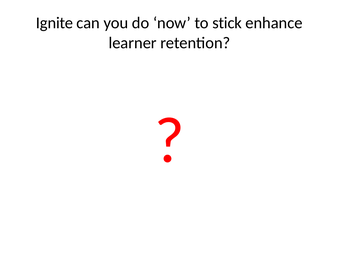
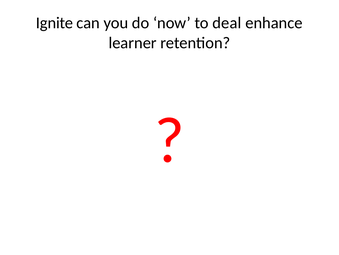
stick: stick -> deal (227, 23)
